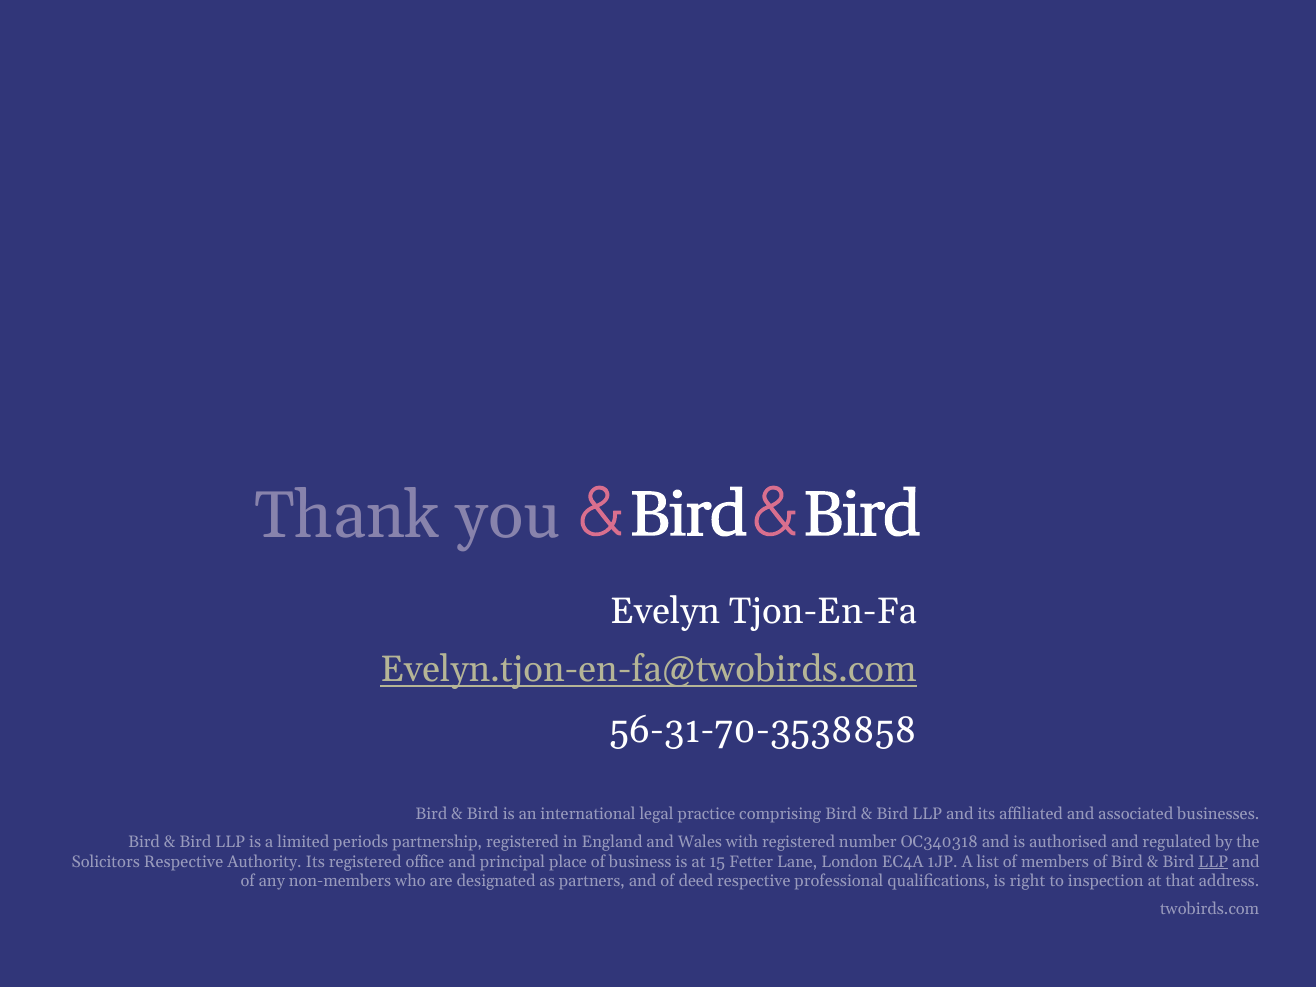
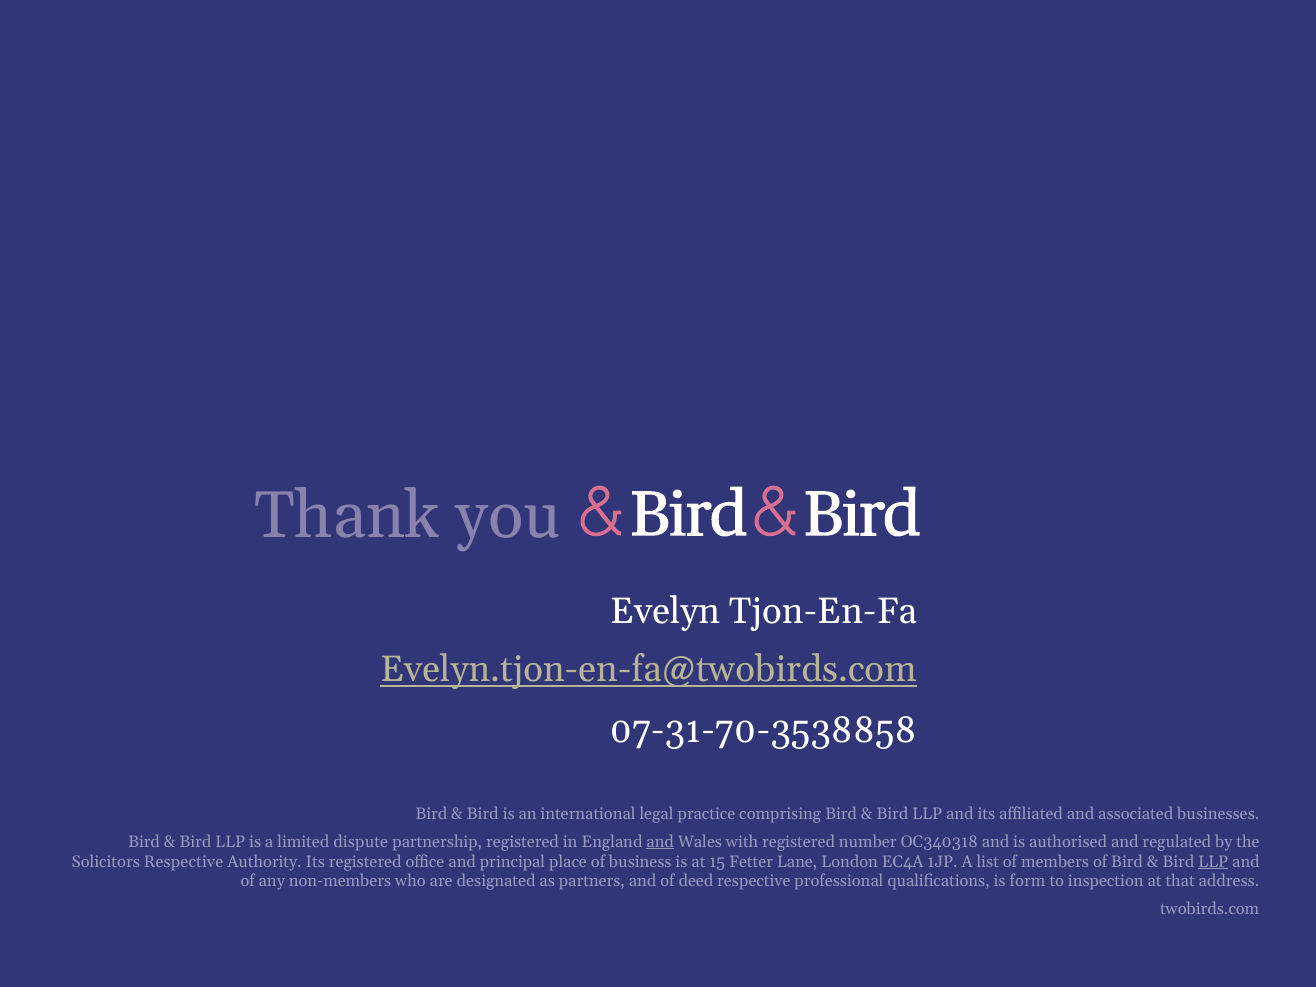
56-31-70-3538858: 56-31-70-3538858 -> 07-31-70-3538858 (763, 731)
periods: periods -> dispute (361, 842)
and underline: none -> present (660, 842)
right: right -> form (1027, 881)
